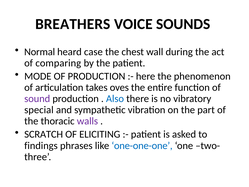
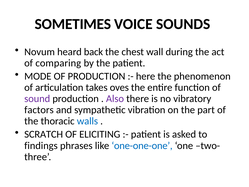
BREATHERS: BREATHERS -> SOMETIMES (73, 24)
Normal: Normal -> Novum (40, 52)
case: case -> back (93, 52)
Also colour: blue -> purple (115, 99)
special: special -> factors (39, 110)
walls colour: purple -> blue (87, 121)
